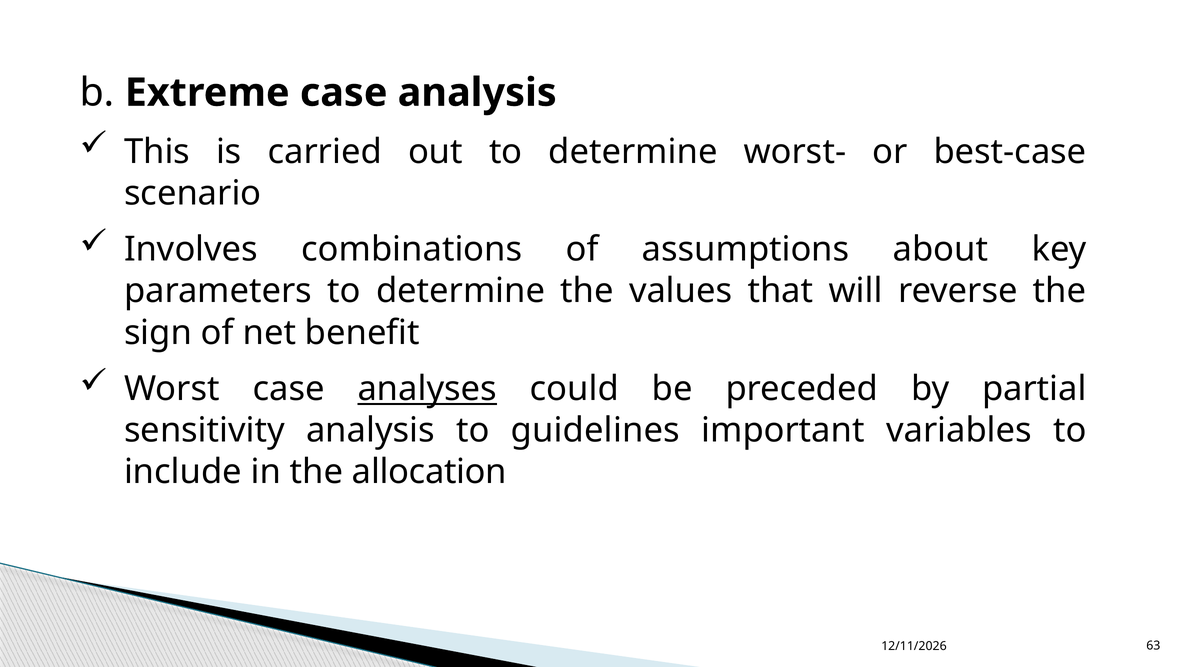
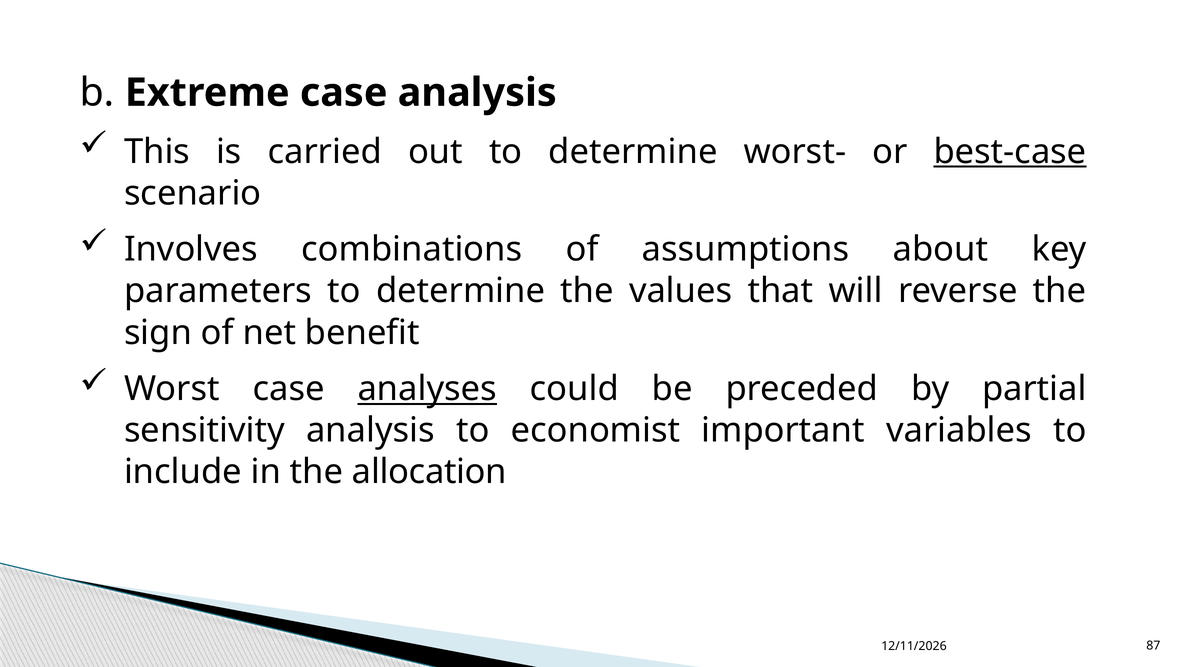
best-case underline: none -> present (1010, 152)
guidelines: guidelines -> economist (595, 431)
63: 63 -> 87 (1153, 646)
